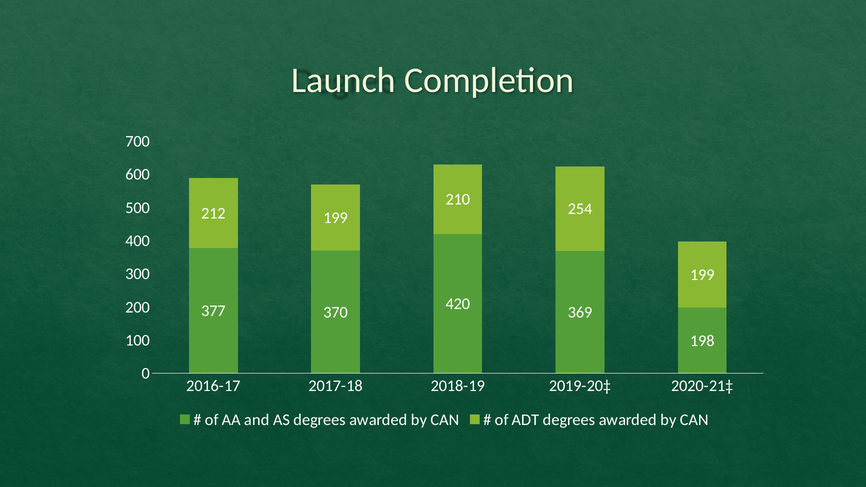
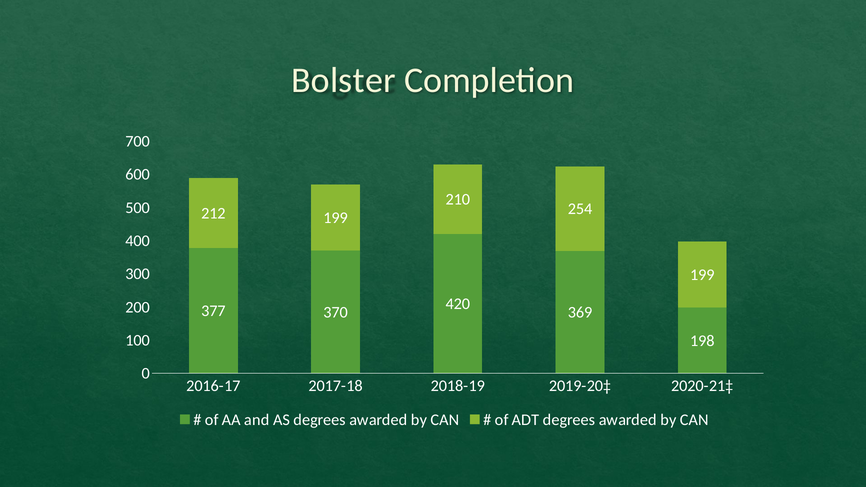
Launch: Launch -> Bolster (343, 80)
